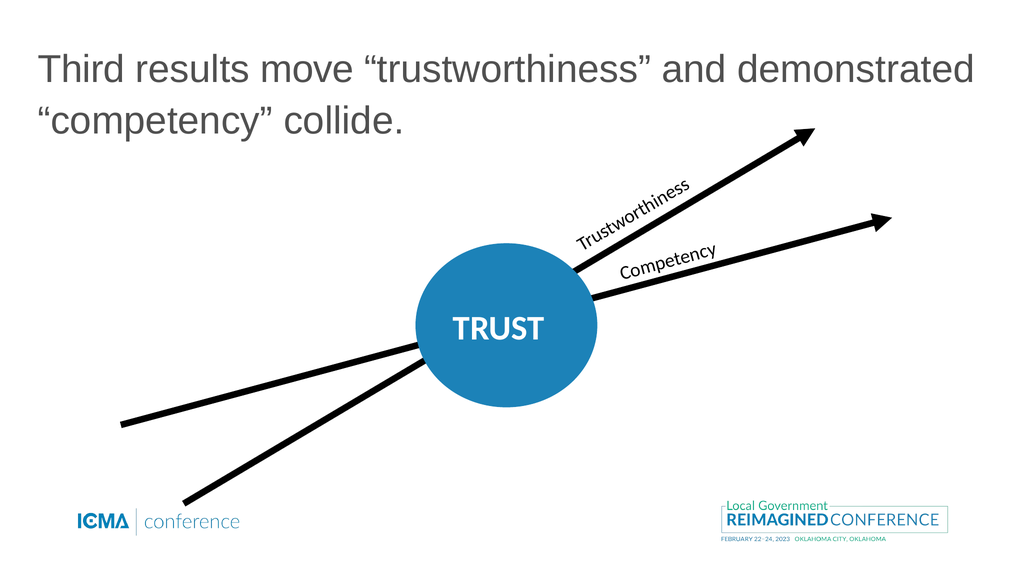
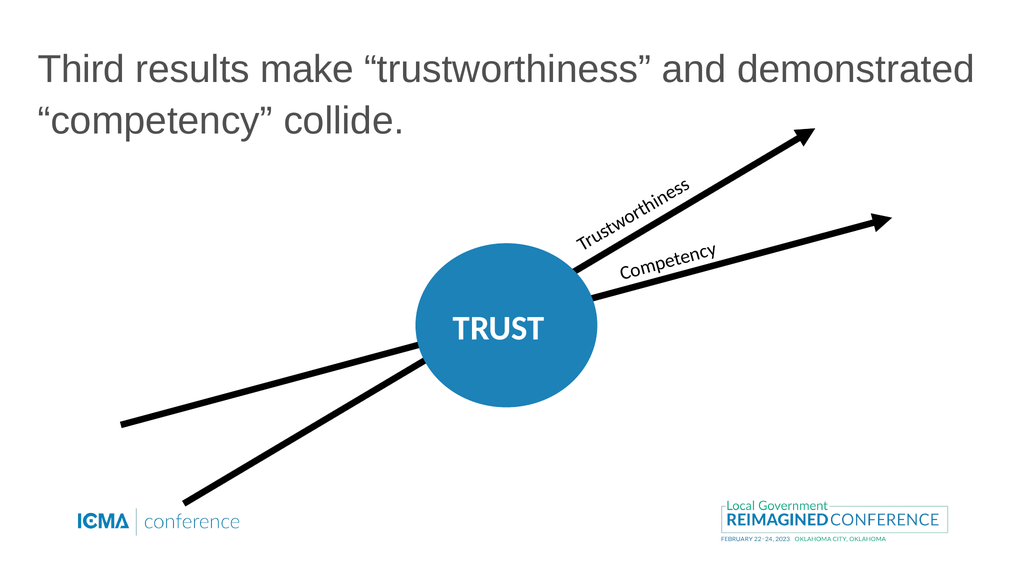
move: move -> make (307, 70)
